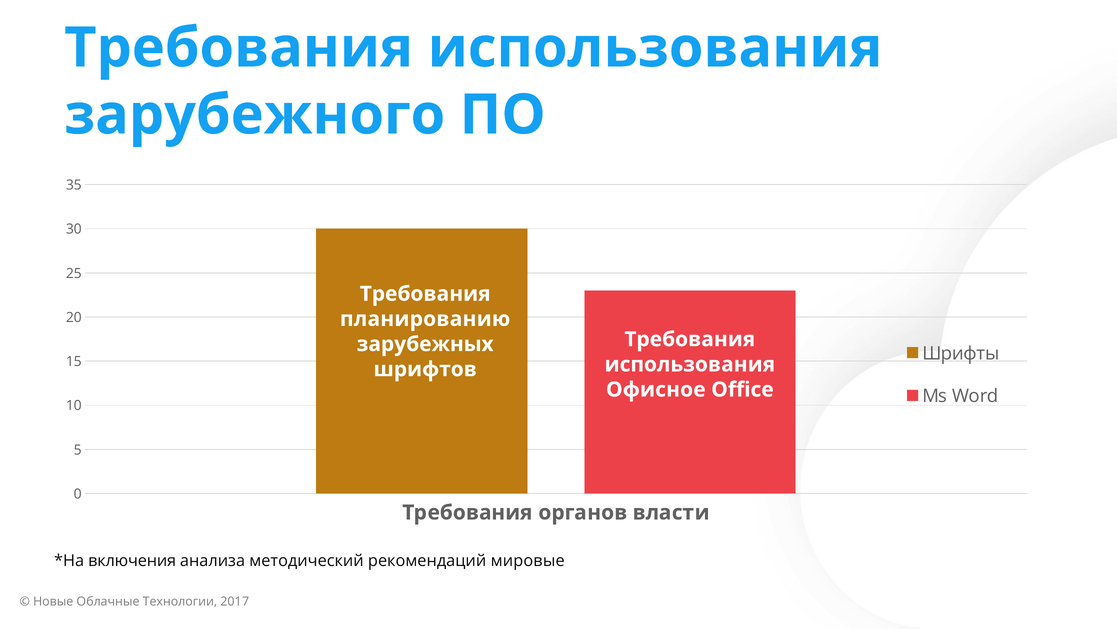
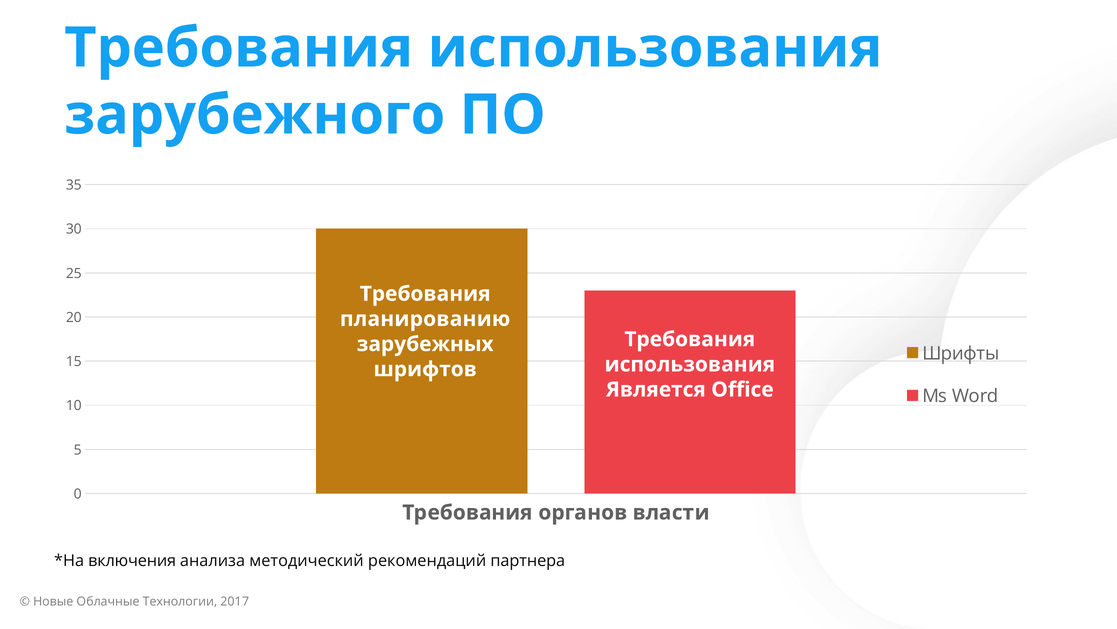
Офисное: Офисное -> Является (656, 389)
мировые: мировые -> партнера (528, 560)
